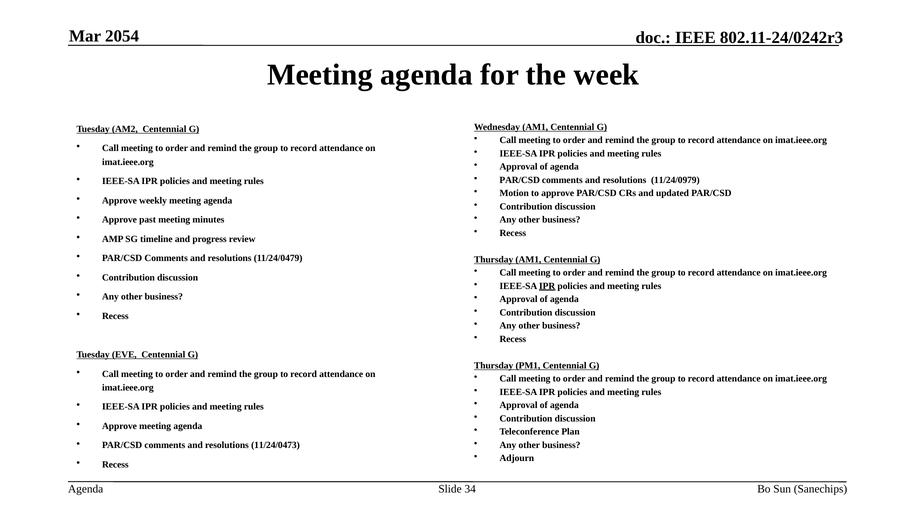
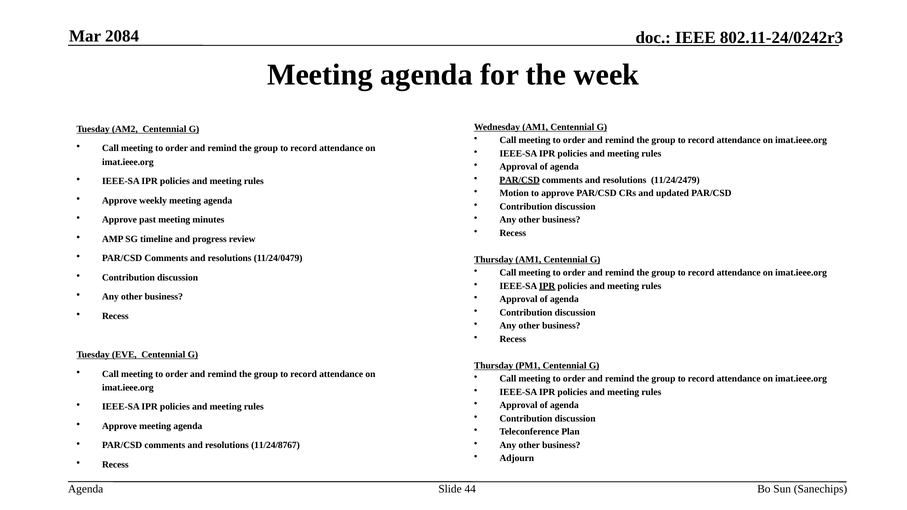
2054: 2054 -> 2084 (122, 36)
PAR/CSD underline: none -> present (520, 180)
11/24/0979: 11/24/0979 -> 11/24/2479 (675, 180)
11/24/0473: 11/24/0473 -> 11/24/8767 (275, 446)
34: 34 -> 44 (470, 489)
